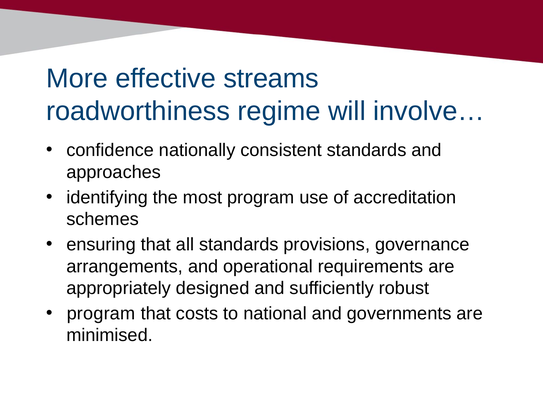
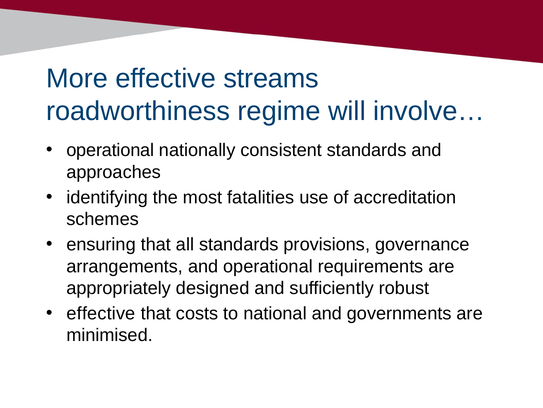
confidence: confidence -> operational (110, 150)
most program: program -> fatalities (261, 197)
program: program -> effective (101, 313)
